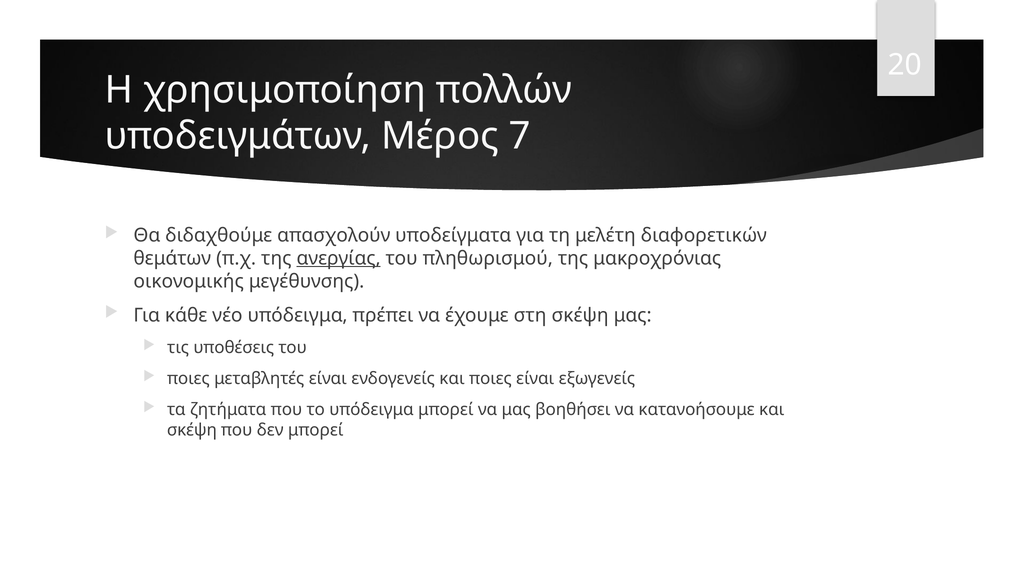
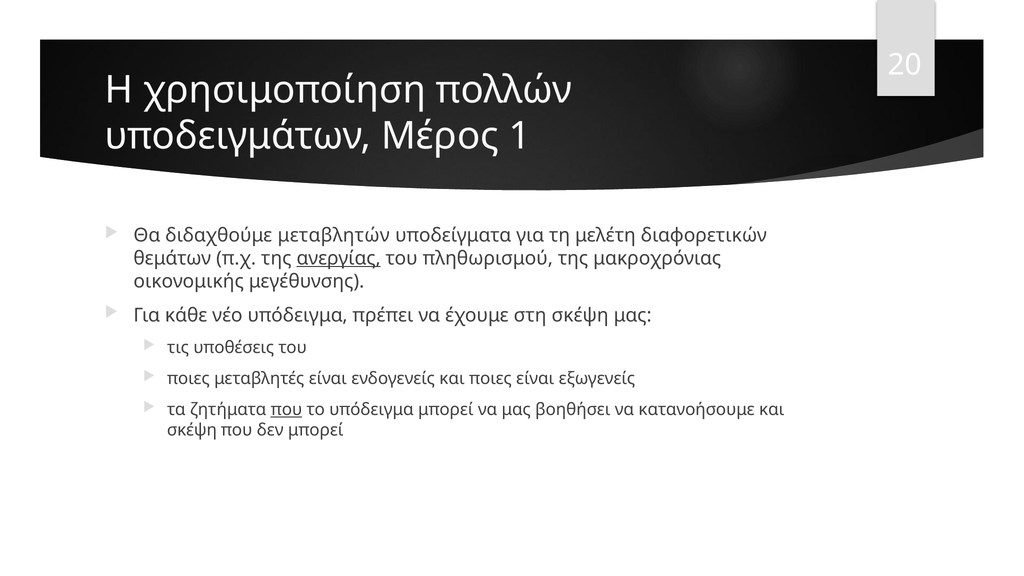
7: 7 -> 1 (520, 136)
απασχολούν: απασχολούν -> μεταβλητών (334, 235)
που underline: none -> present (286, 410)
